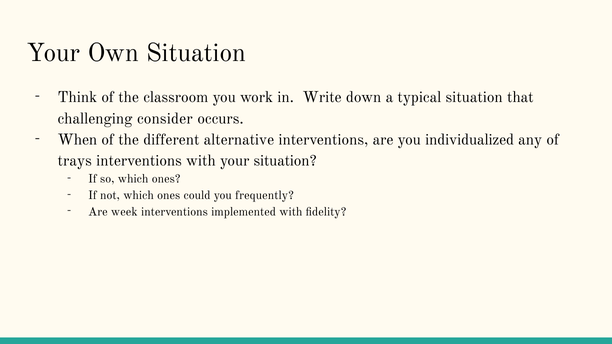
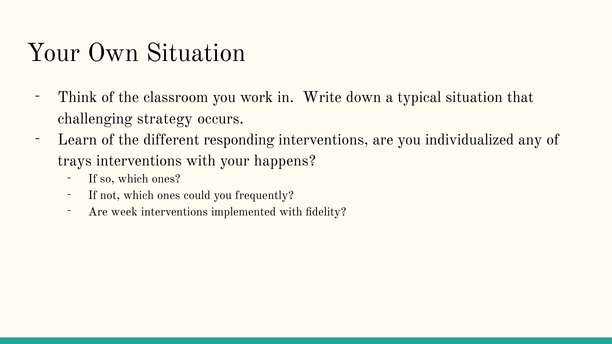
consider: consider -> strategy (165, 119)
When: When -> Learn (77, 140)
alternative: alternative -> responding (239, 140)
your situation: situation -> happens (285, 161)
